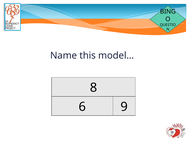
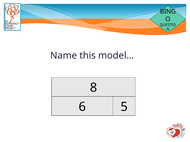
9: 9 -> 5 (124, 107)
